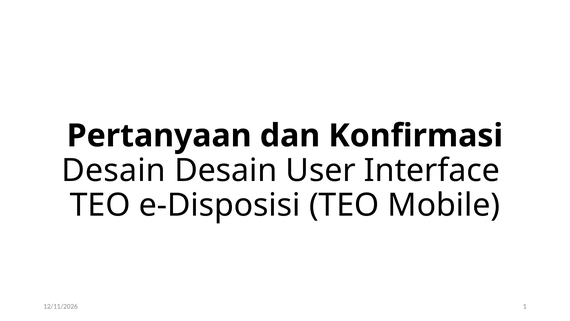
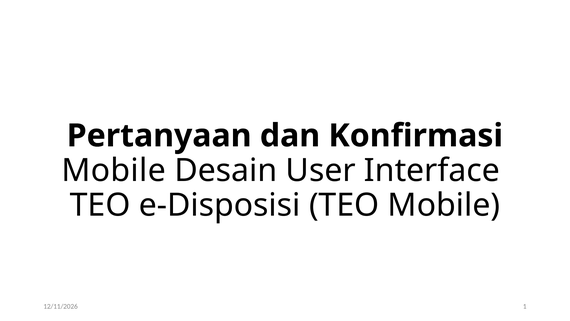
Desain: Desain -> Mobile (114, 170)
